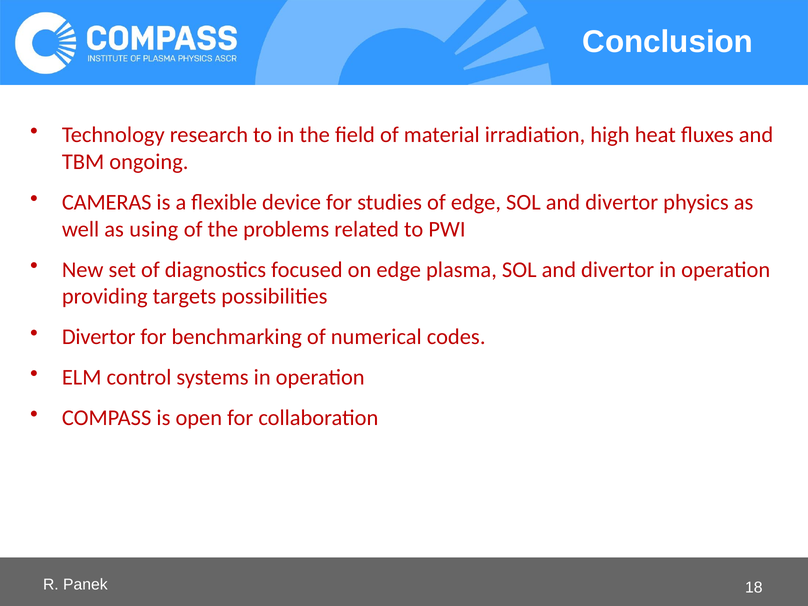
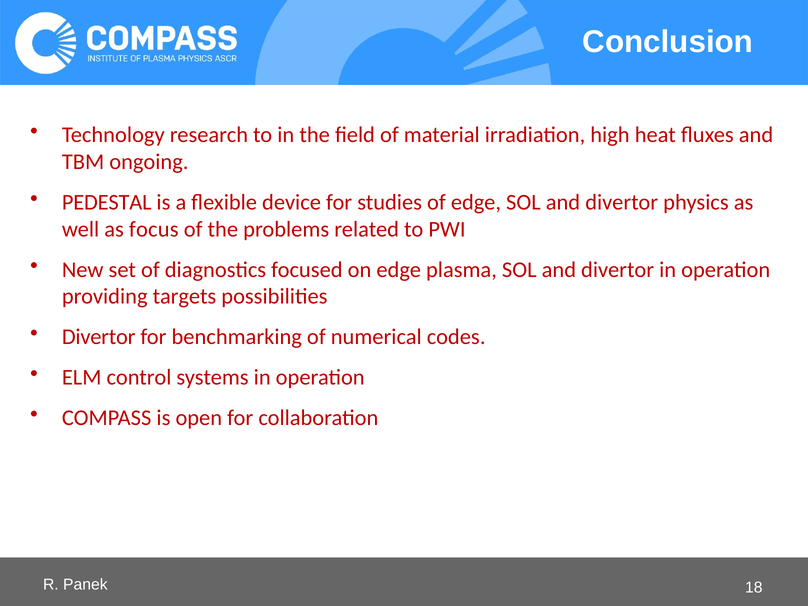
CAMERAS: CAMERAS -> PEDESTAL (107, 202)
using: using -> focus (154, 229)
